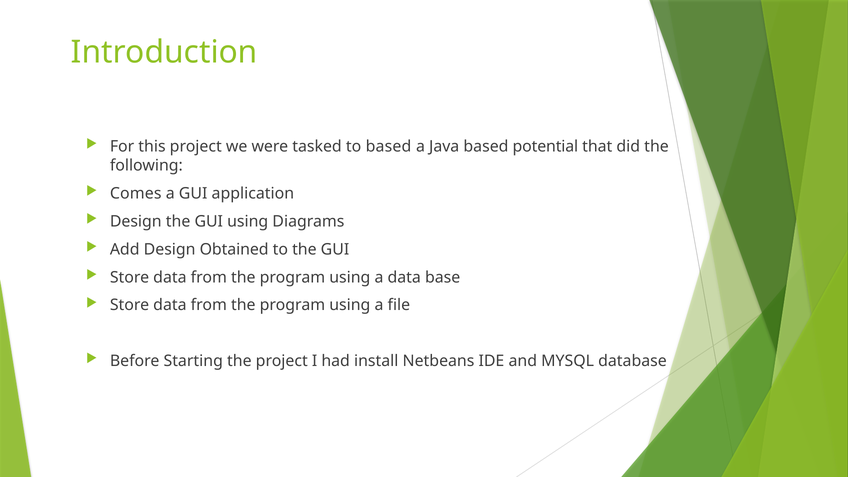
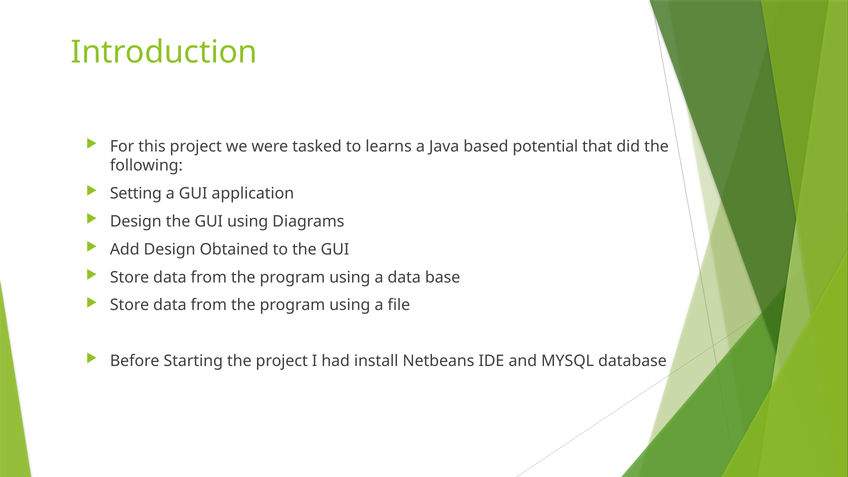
to based: based -> learns (389, 147)
Comes: Comes -> Setting (136, 194)
